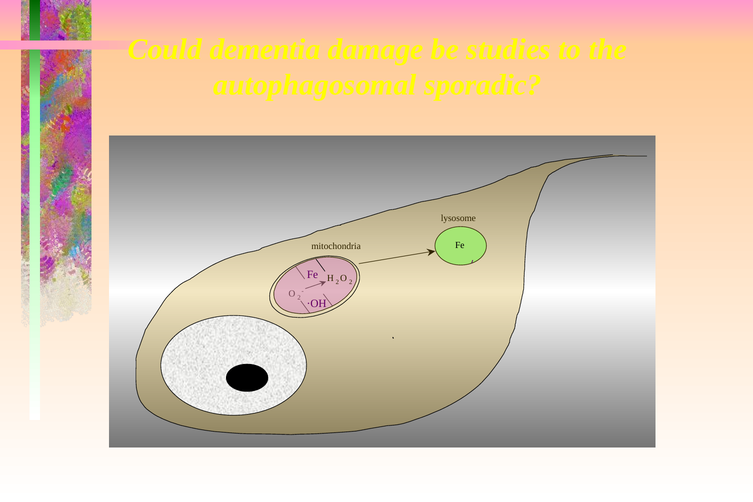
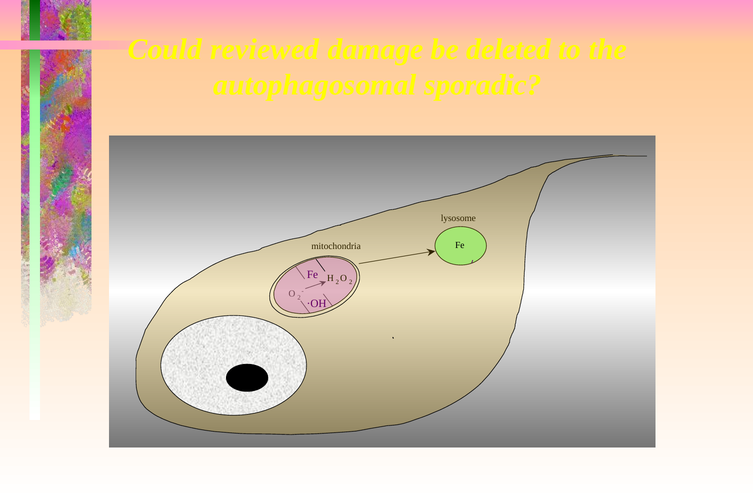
dementia: dementia -> reviewed (265, 49)
studies: studies -> deleted (509, 49)
